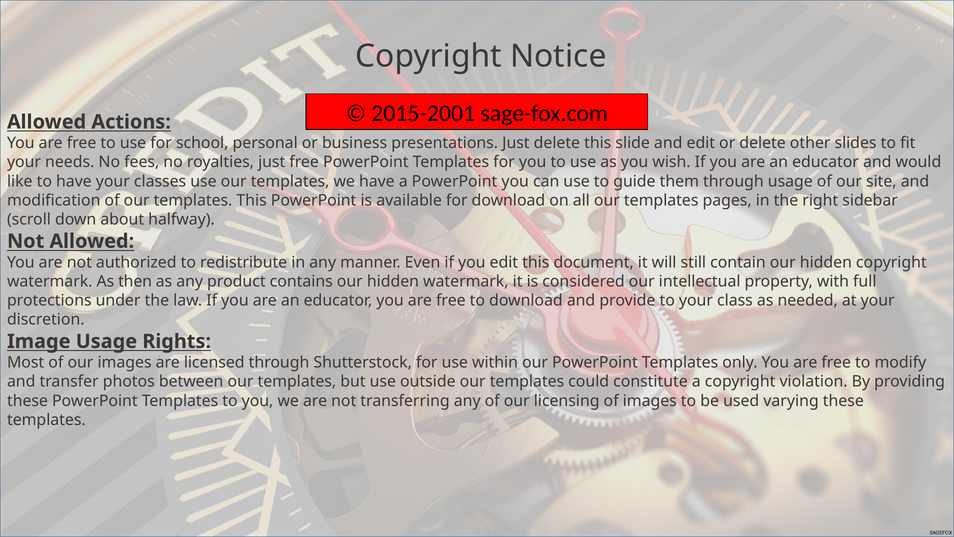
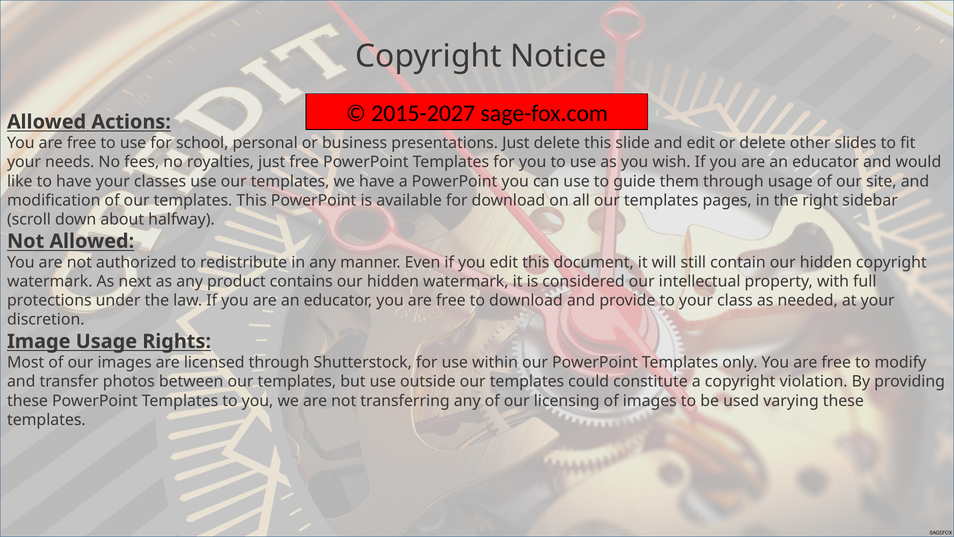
2015-2001: 2015-2001 -> 2015-2027 (423, 113)
then: then -> next (135, 281)
